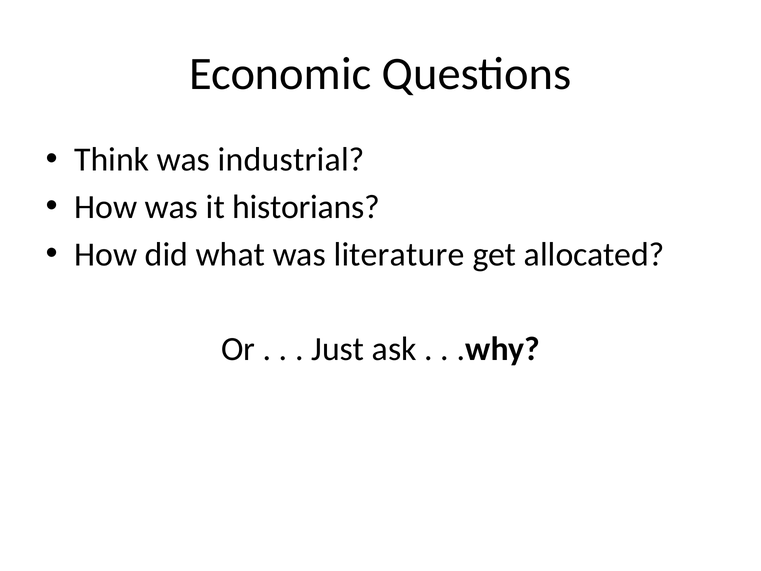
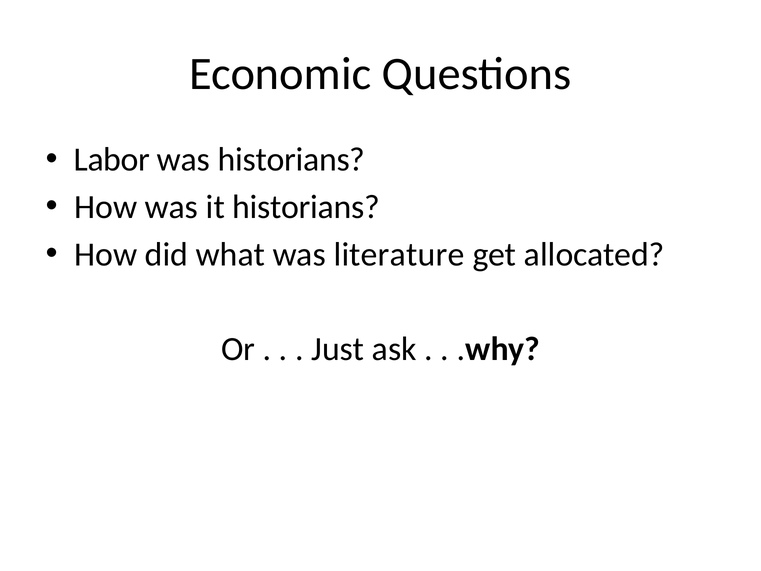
Think: Think -> Labor (112, 160)
was industrial: industrial -> historians (291, 160)
